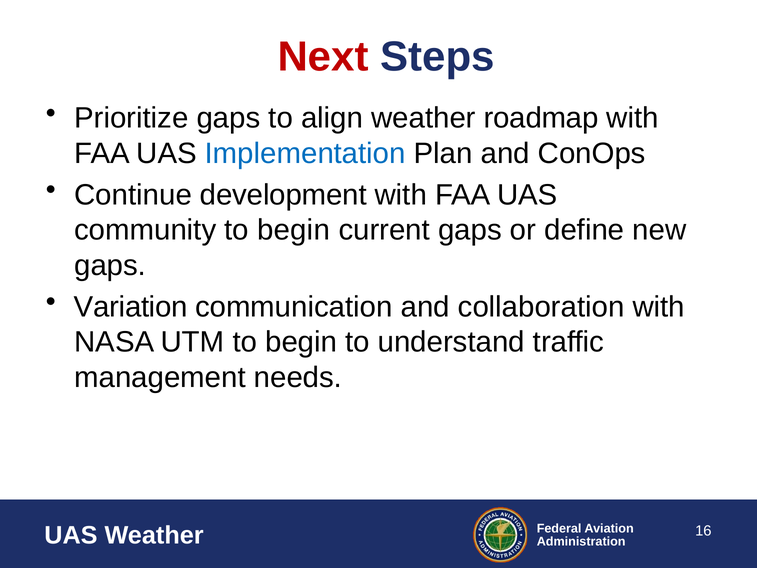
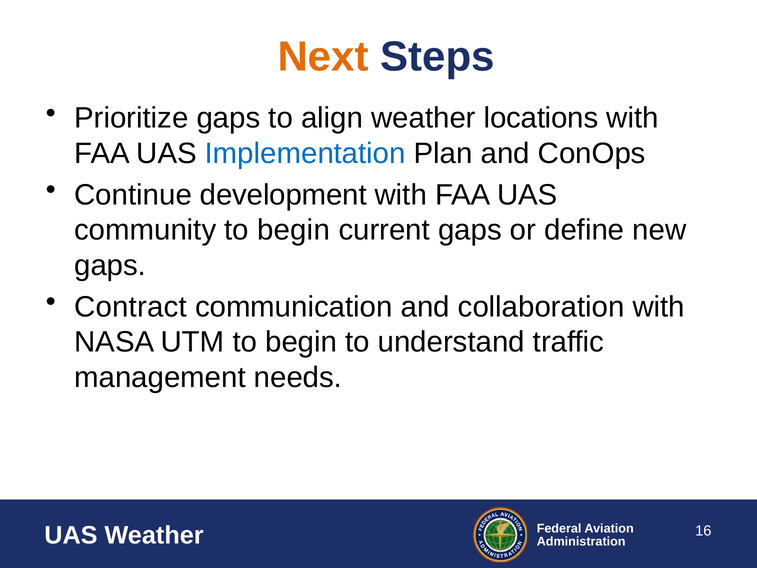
Next colour: red -> orange (323, 57)
roadmap: roadmap -> locations (541, 118)
Variation: Variation -> Contract (131, 307)
